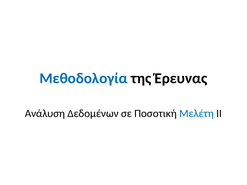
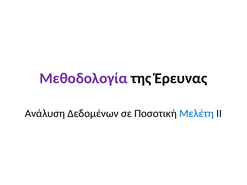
Μεθοδολογία colour: blue -> purple (84, 78)
